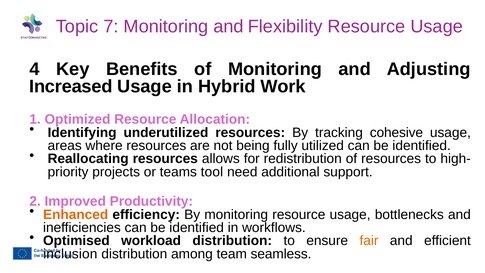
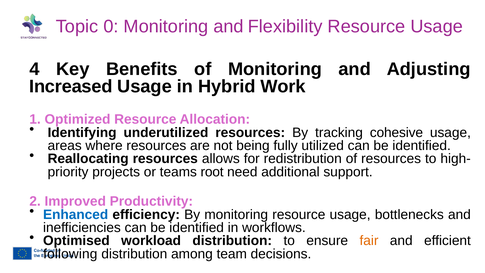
7: 7 -> 0 (111, 26)
tool: tool -> root (212, 172)
Enhanced colour: orange -> blue (76, 214)
inclusion: inclusion -> following (70, 254)
seamless: seamless -> decisions (281, 254)
